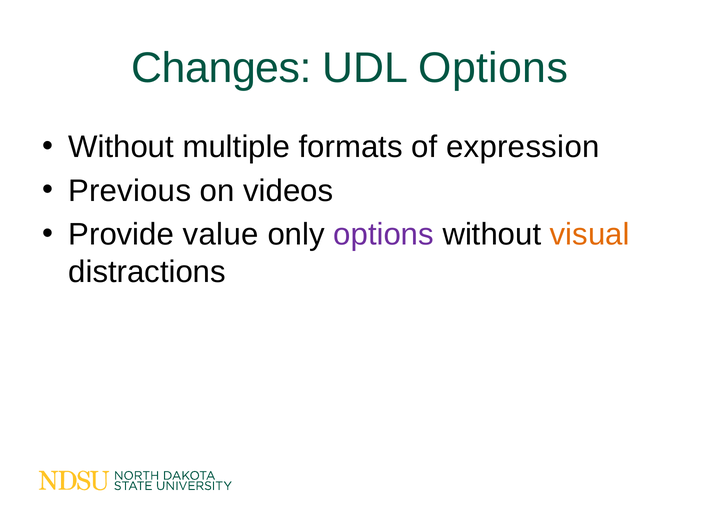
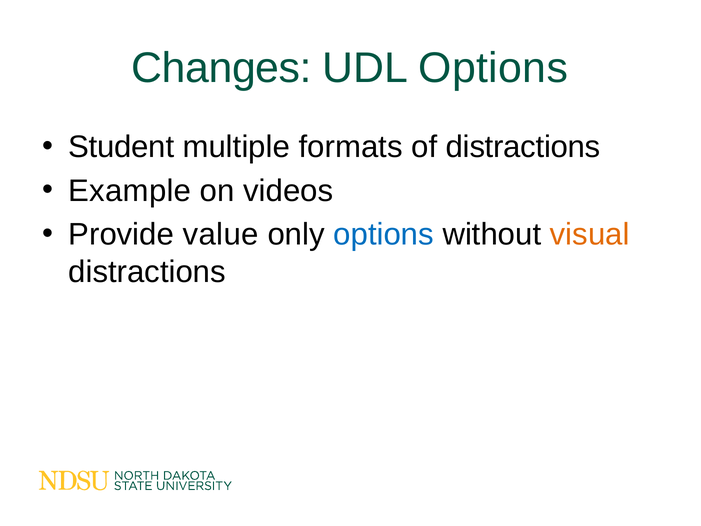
Without: Without -> Student (121, 147)
of expression: expression -> distractions (523, 147)
Previous: Previous -> Example (130, 191)
options colour: purple -> blue (384, 234)
